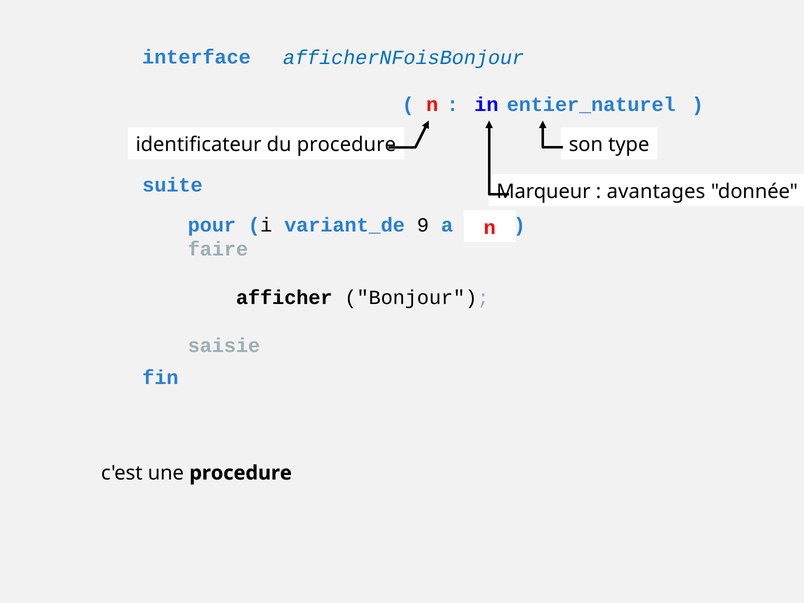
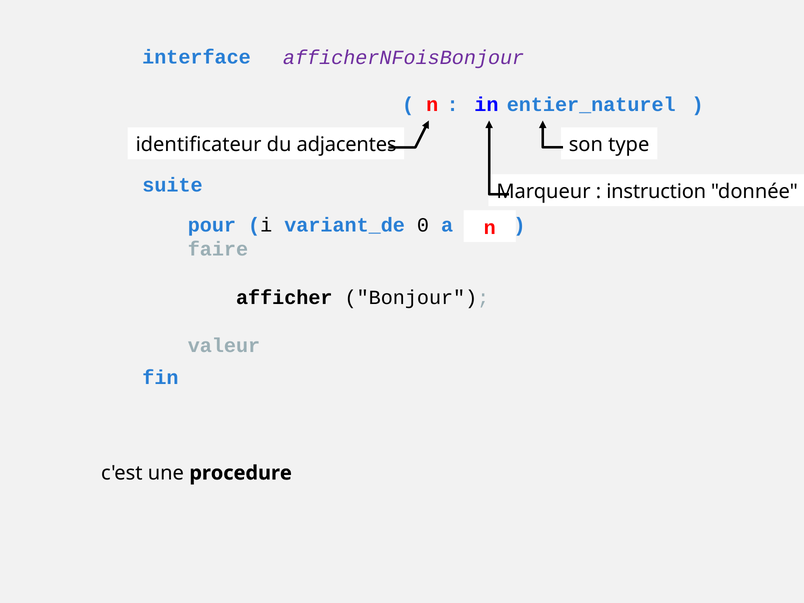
afficherNFoisBonjour colour: blue -> purple (404, 58)
du procedure: procedure -> adjacentes (347, 145)
avantages: avantages -> instruction (656, 192)
9: 9 -> 0 (423, 225)
saisie: saisie -> valeur (224, 346)
